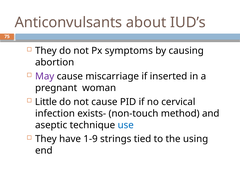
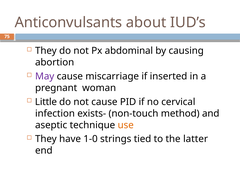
symptoms: symptoms -> abdominal (129, 51)
use colour: blue -> orange (126, 125)
1-9: 1-9 -> 1-0 (91, 139)
using: using -> latter (196, 139)
